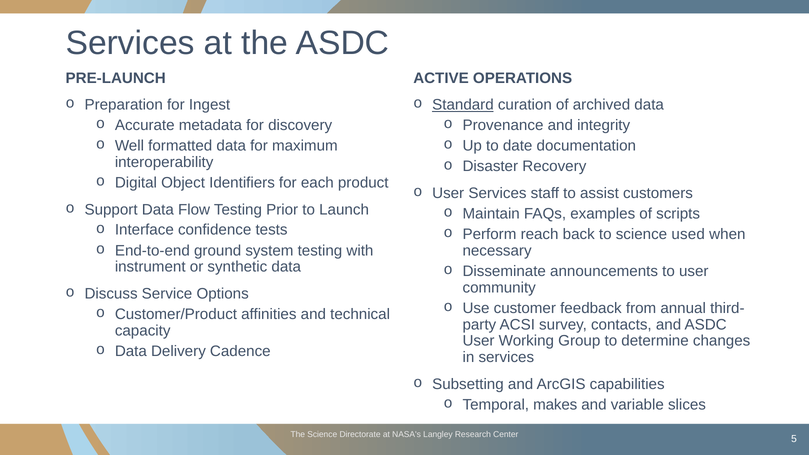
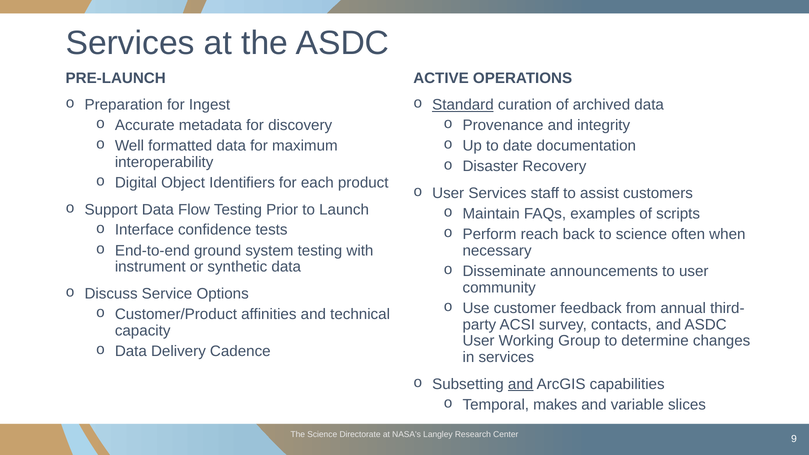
used: used -> often (688, 234)
and underline: none -> present (521, 384)
5: 5 -> 9 (794, 439)
